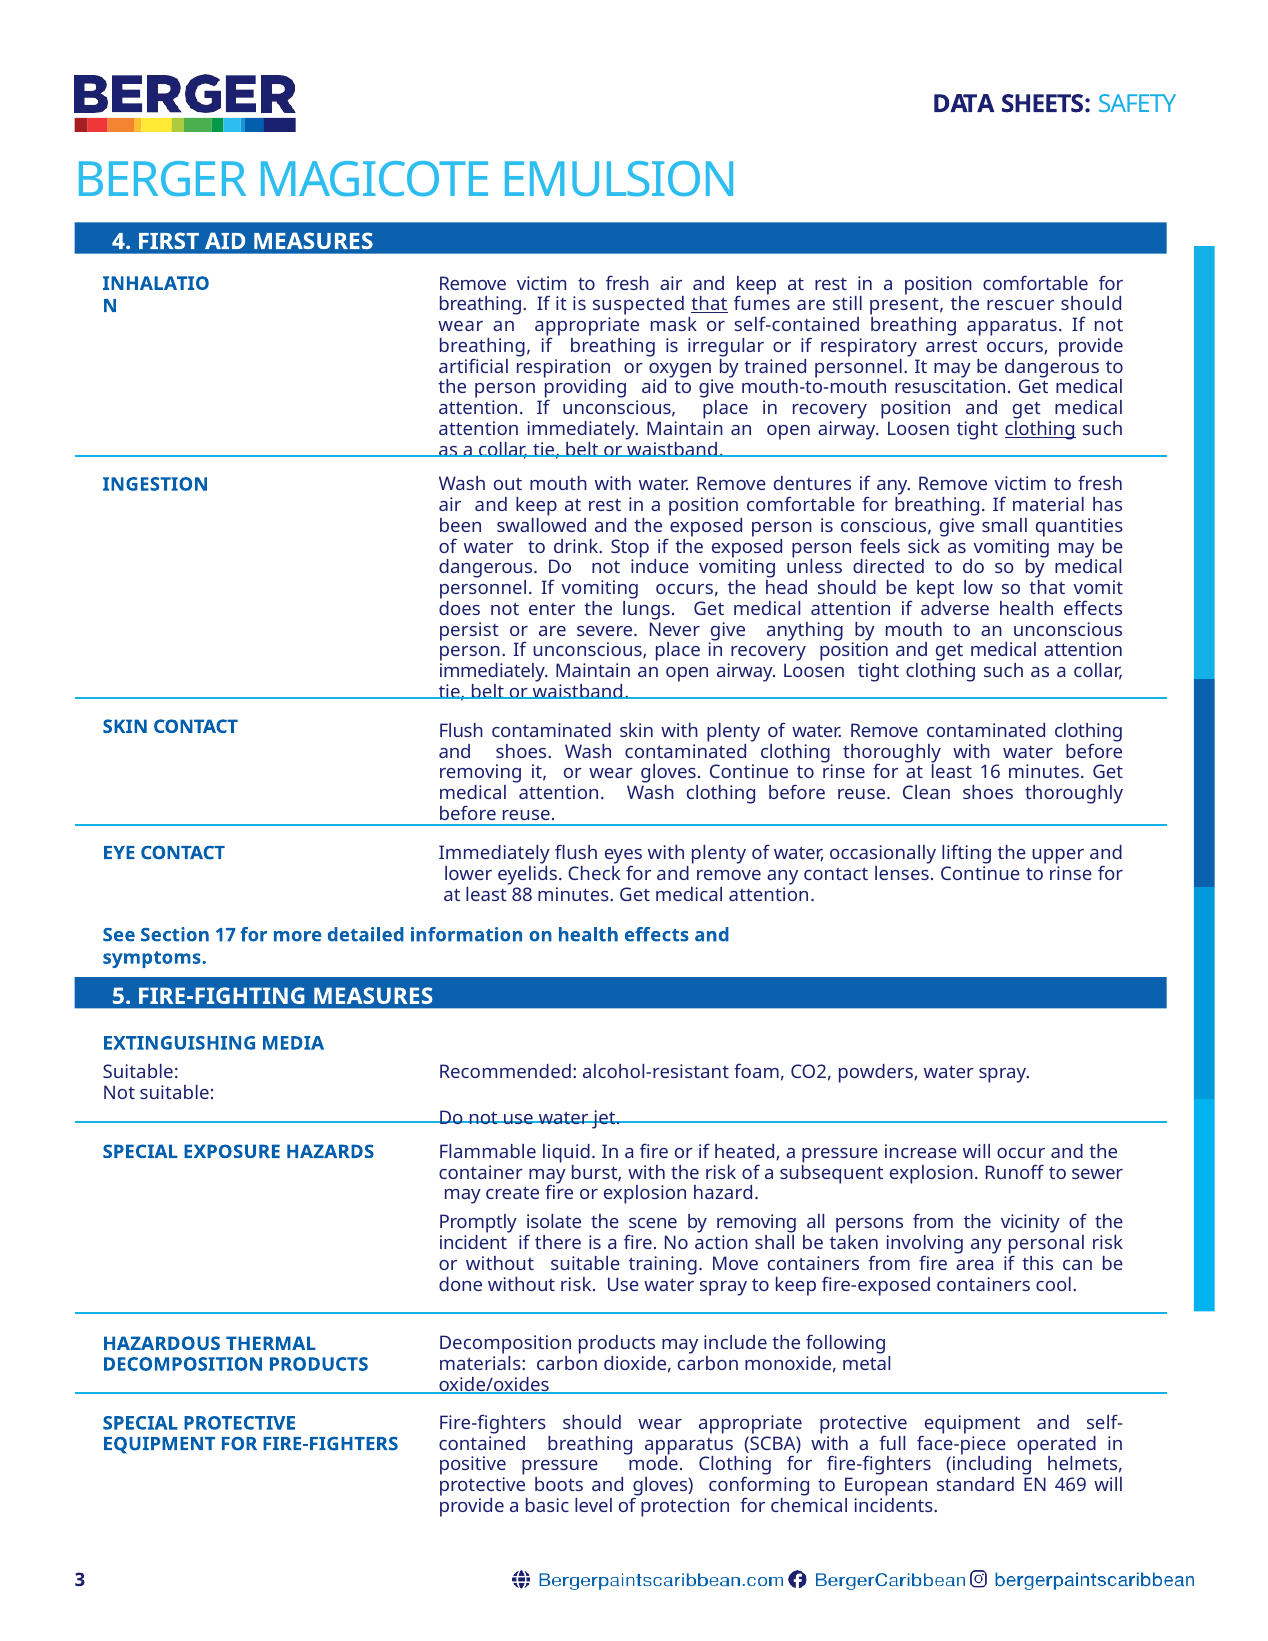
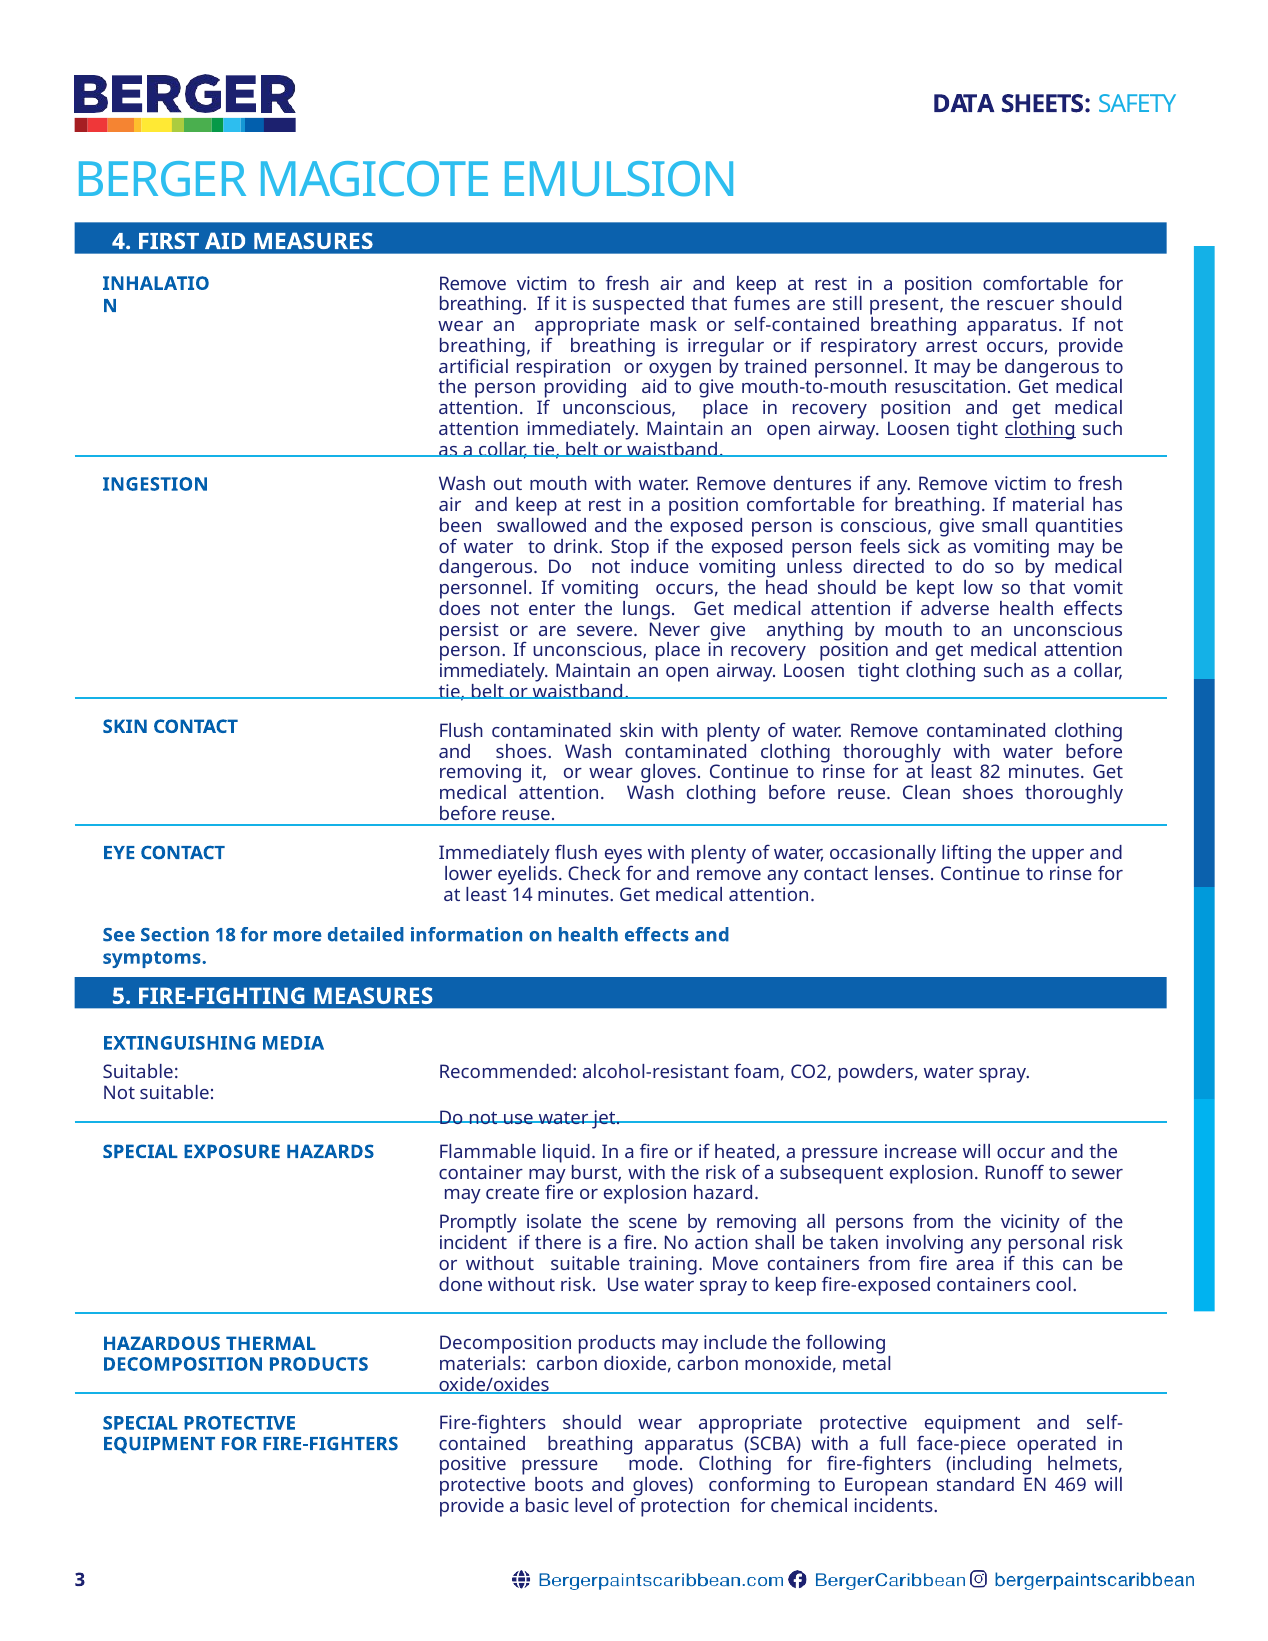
that underline: present -> none (709, 305)
16: 16 -> 82 (990, 773)
88: 88 -> 14 (522, 895)
17: 17 -> 18 (225, 935)
